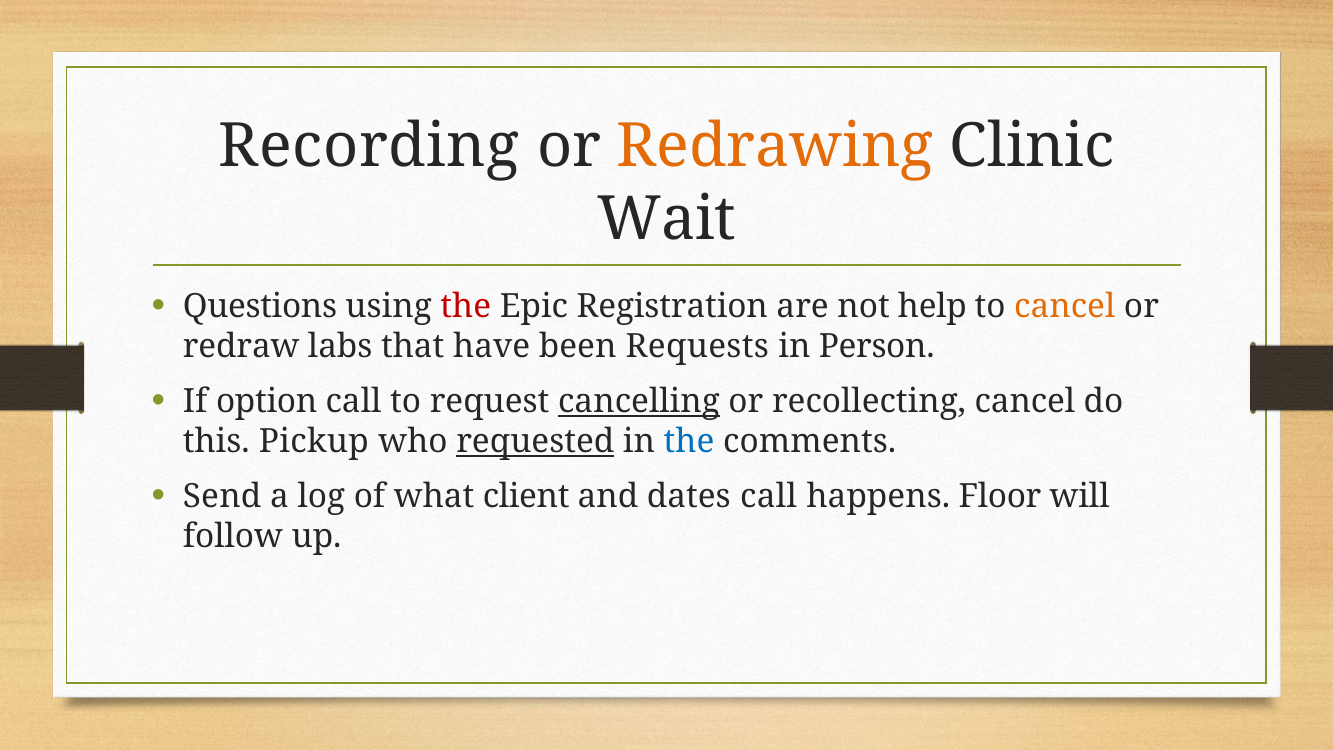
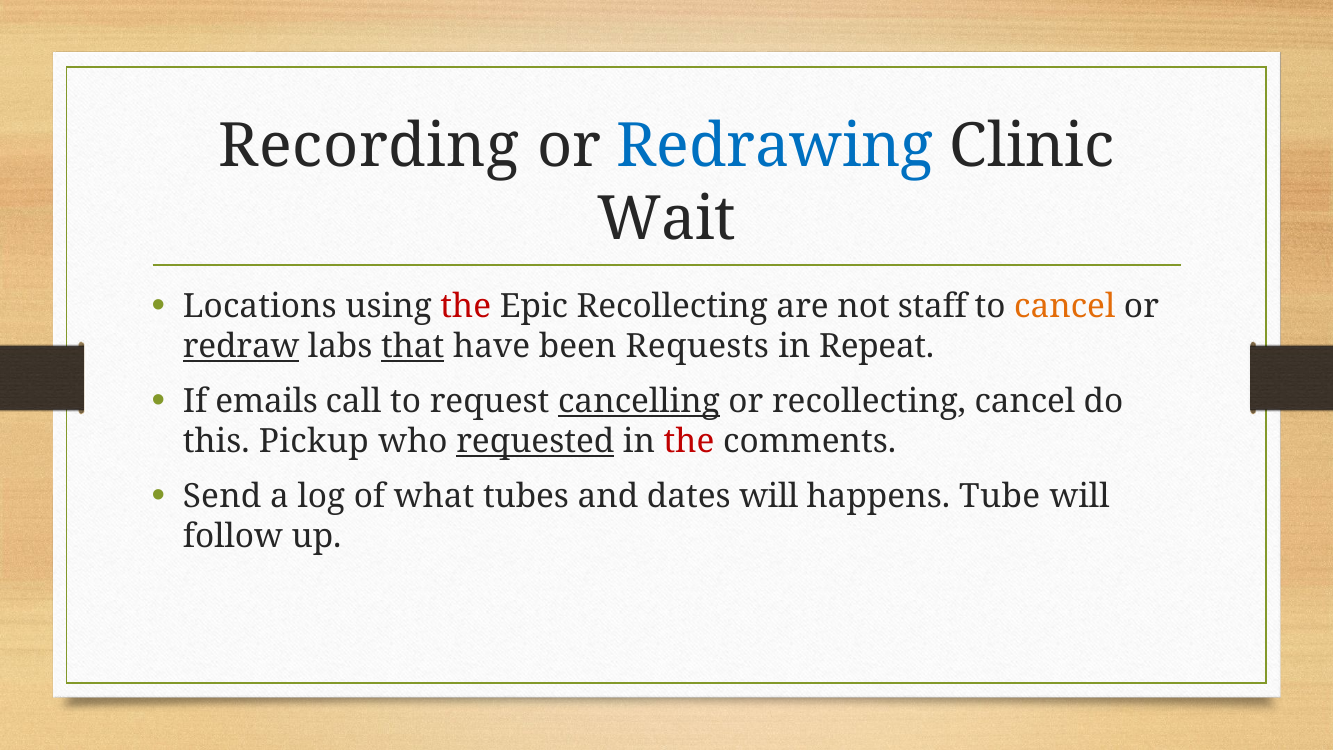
Redrawing colour: orange -> blue (775, 146)
Questions: Questions -> Locations (260, 307)
Epic Registration: Registration -> Recollecting (672, 307)
help: help -> staff (932, 307)
redraw underline: none -> present (241, 347)
that underline: none -> present (413, 347)
Person: Person -> Repeat (877, 347)
option: option -> emails (267, 402)
the colour: blue -> red (689, 442)
client: client -> tubes (526, 497)
dates call: call -> will (769, 497)
Floor: Floor -> Tube (1000, 497)
